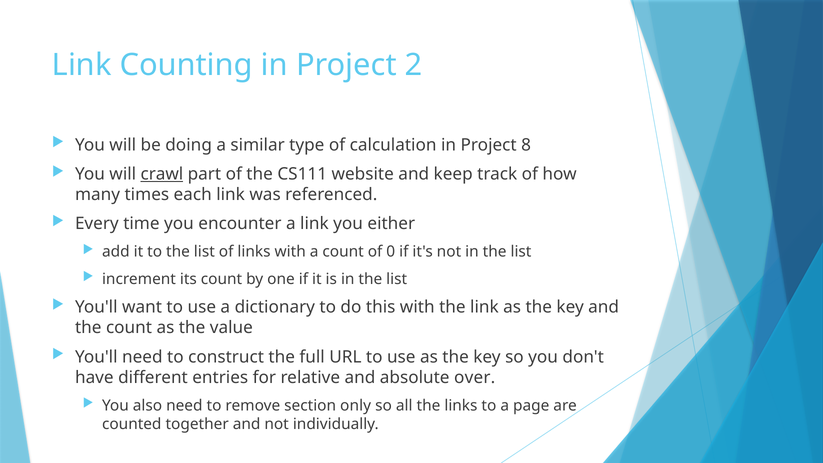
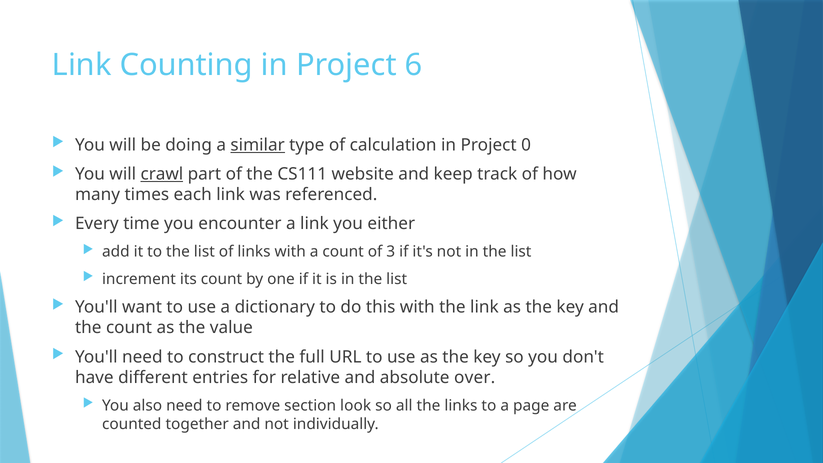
2: 2 -> 6 (414, 65)
similar underline: none -> present (258, 145)
8: 8 -> 0 (526, 145)
0: 0 -> 3 (391, 252)
only: only -> look (356, 405)
